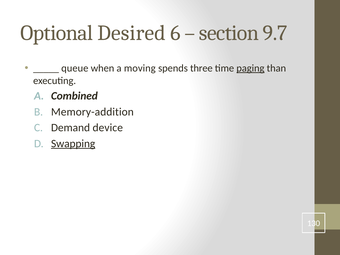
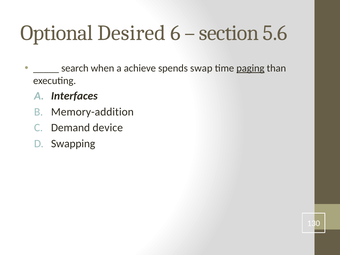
9.7: 9.7 -> 5.6 (275, 33)
queue: queue -> search (75, 68)
moving: moving -> achieve (140, 68)
three: three -> swap (201, 68)
Combined: Combined -> Interfaces (74, 96)
Swapping underline: present -> none (73, 144)
